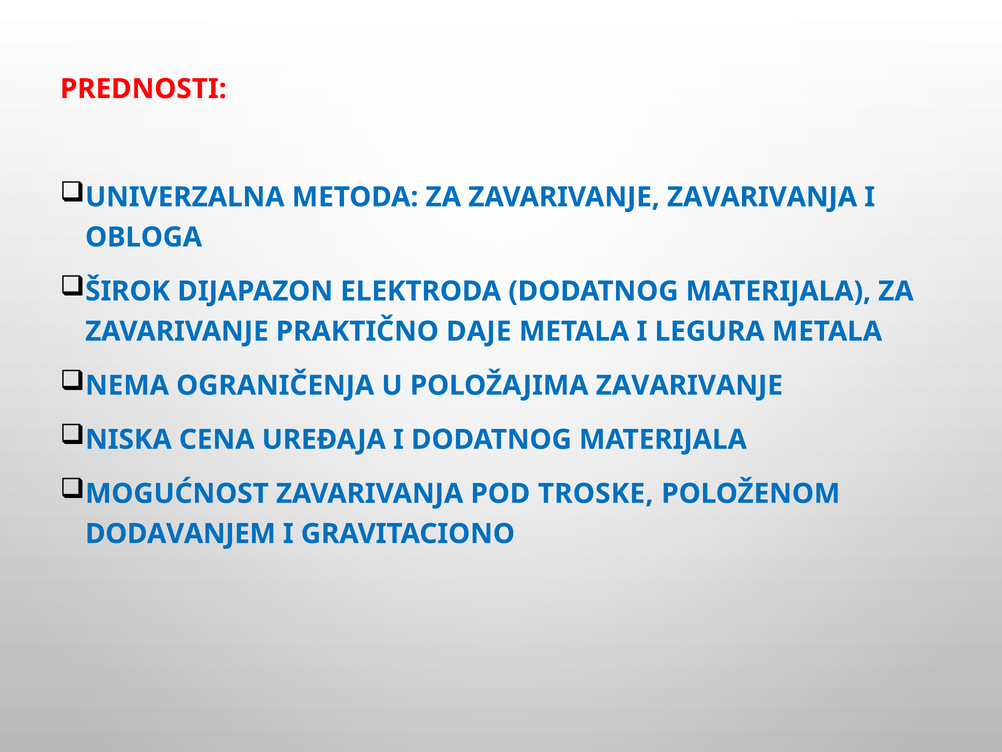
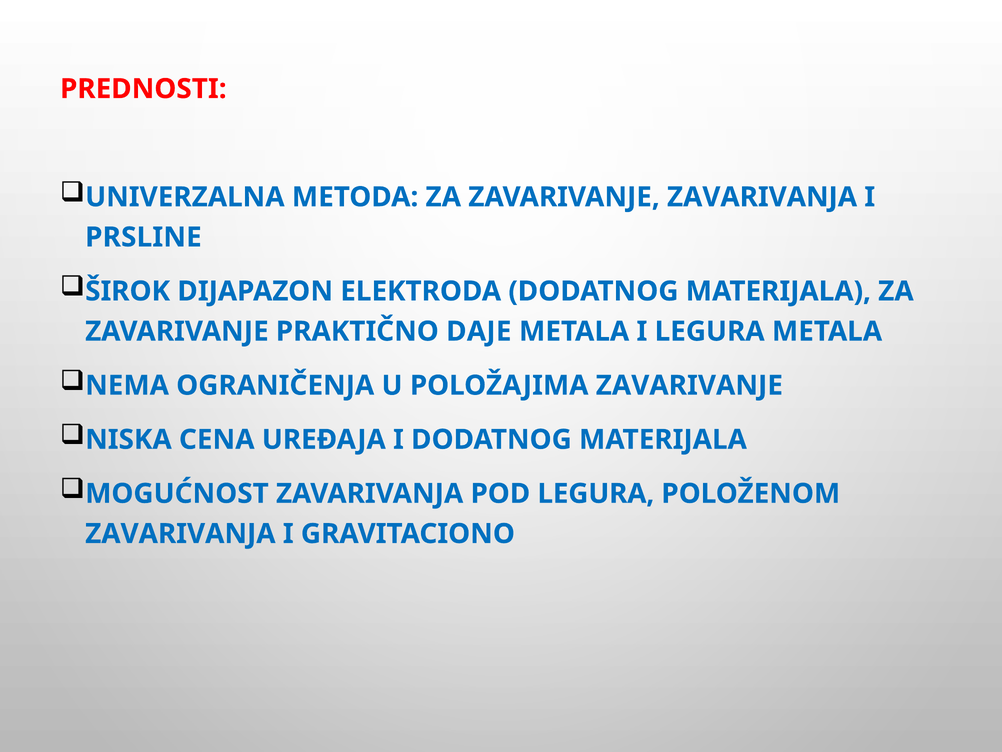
OBLOGA: OBLOGA -> PRSLINE (143, 237)
POD TROSKE: TROSKE -> LEGURA (596, 493)
DODAVANJEM: DODAVANJEM -> ZAVARIVANJA (180, 533)
